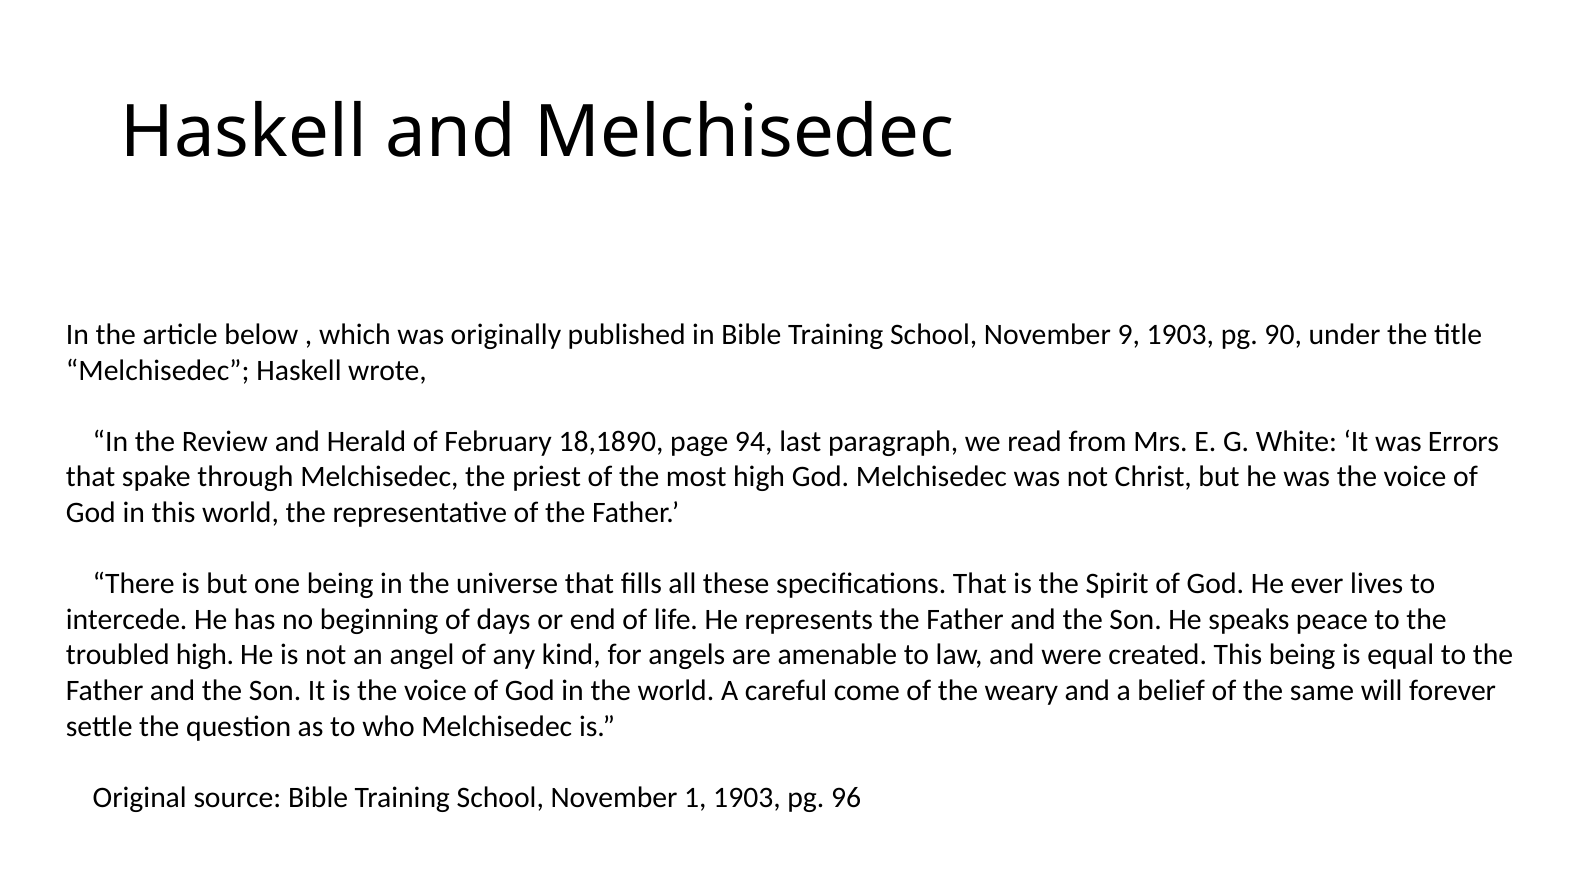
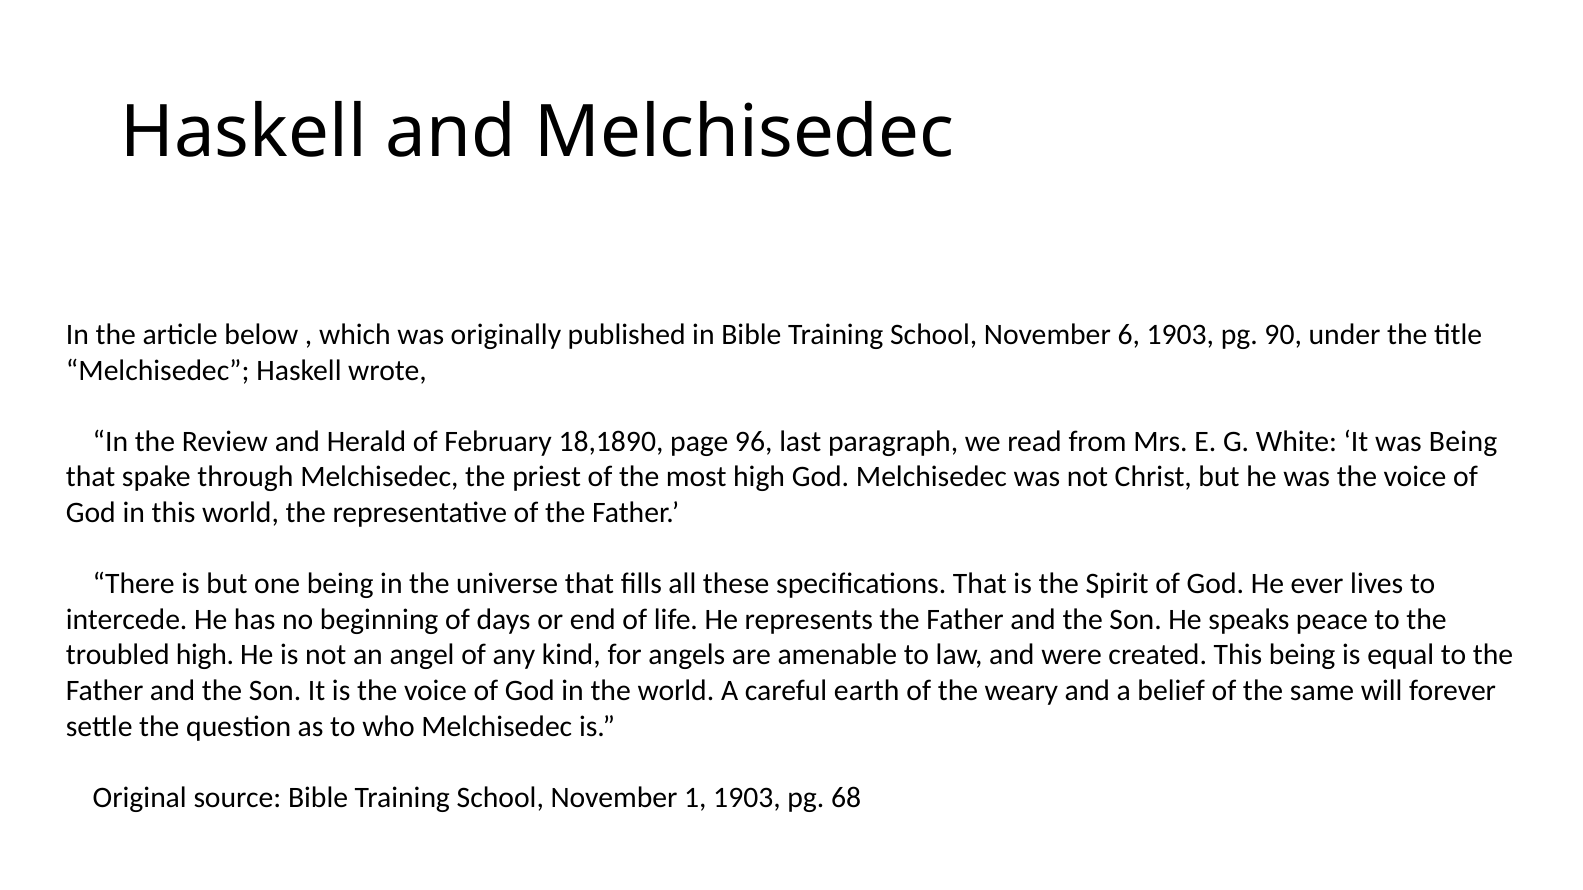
9: 9 -> 6 (1129, 335)
94: 94 -> 96 (754, 442)
was Errors: Errors -> Being (1463, 442)
come: come -> earth (867, 691)
96: 96 -> 68 (846, 798)
